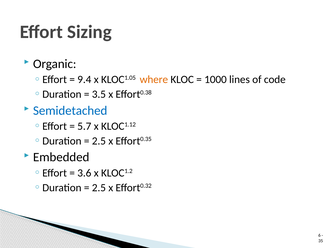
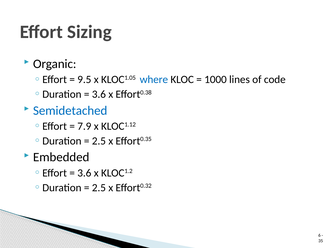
9.4: 9.4 -> 9.5 (84, 80)
where colour: orange -> blue (154, 80)
3.5: 3.5 -> 3.6 (99, 94)
5.7: 5.7 -> 7.9 (84, 126)
